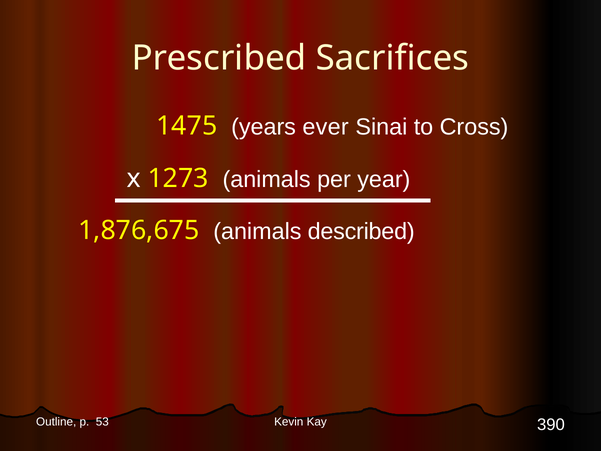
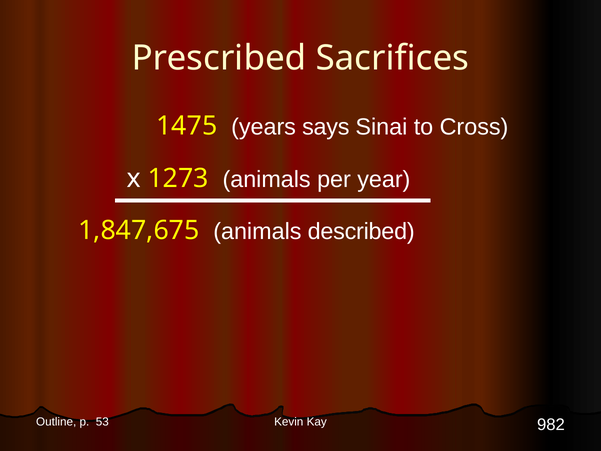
ever: ever -> says (326, 127)
1,876,675: 1,876,675 -> 1,847,675 (139, 230)
390: 390 -> 982 (551, 425)
